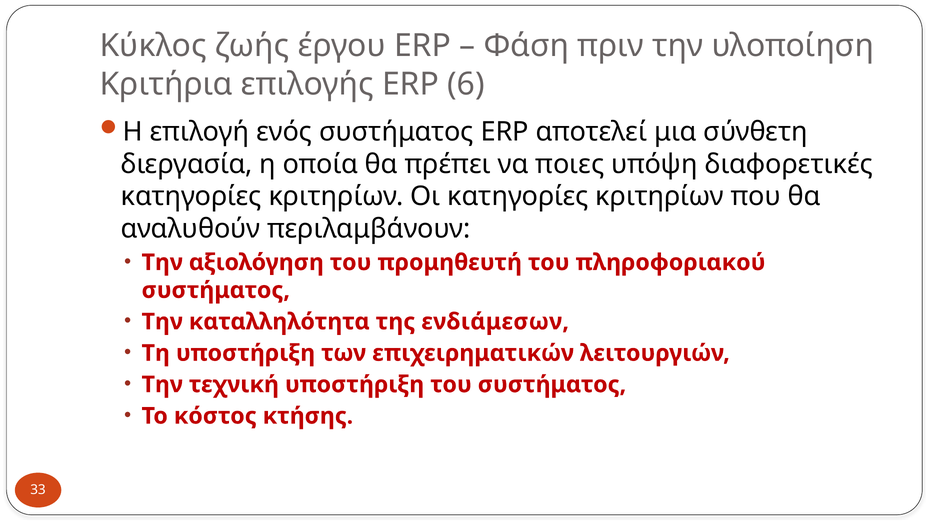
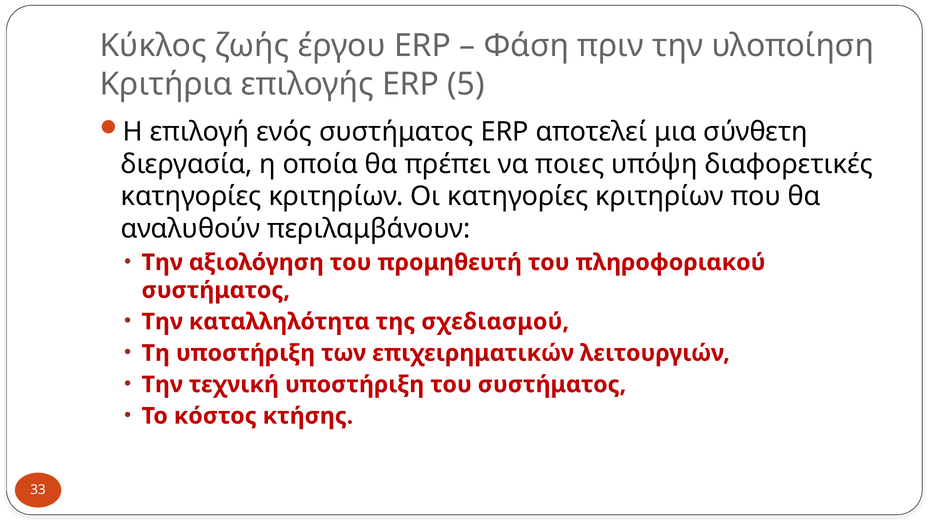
6: 6 -> 5 (466, 84)
ενδιάμεσων: ενδιάμεσων -> σχεδιασμού (495, 322)
